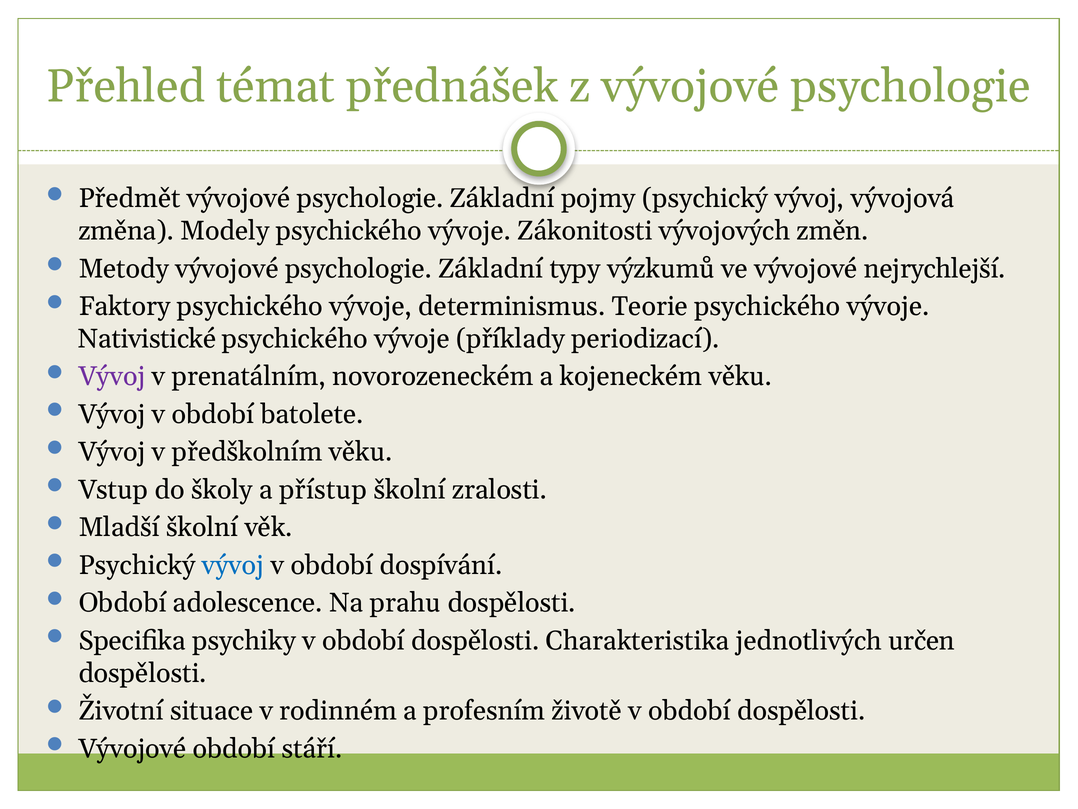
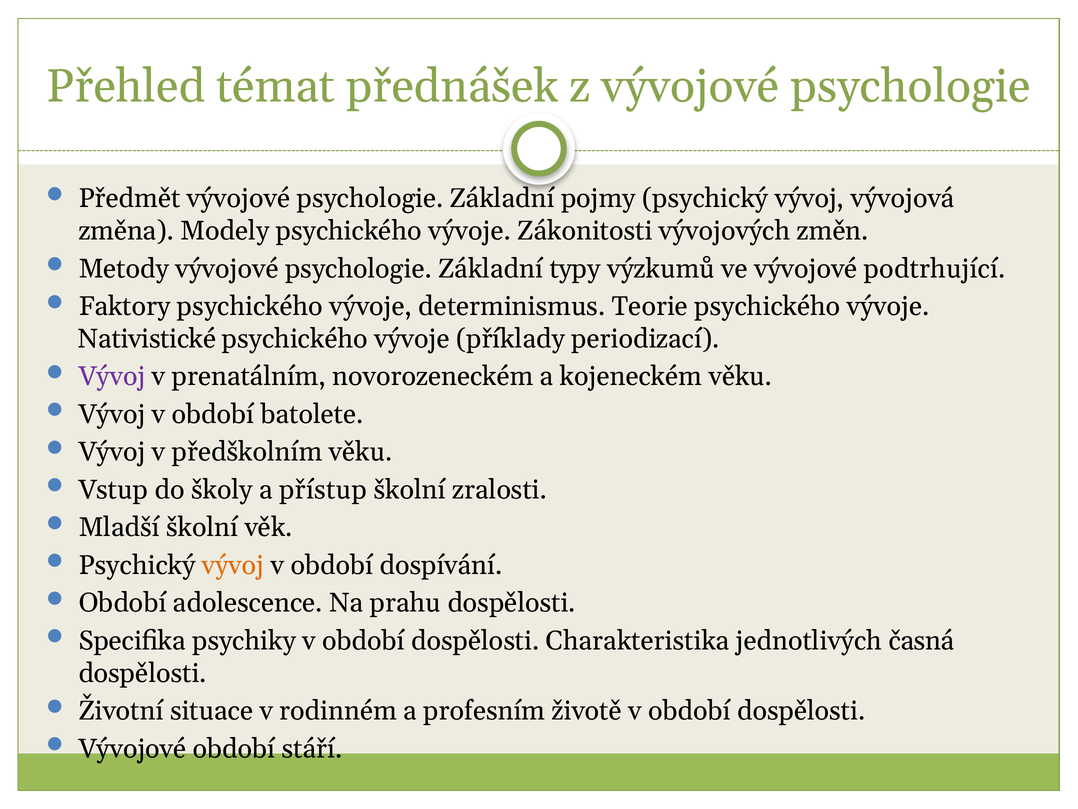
nejrychlejší: nejrychlejší -> podtrhující (935, 268)
vývoj colour: blue -> orange (233, 565)
určen: určen -> časná (921, 640)
